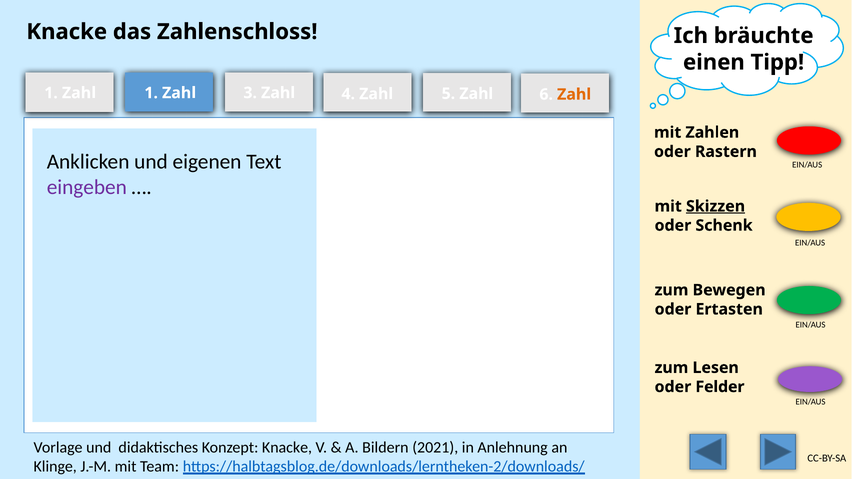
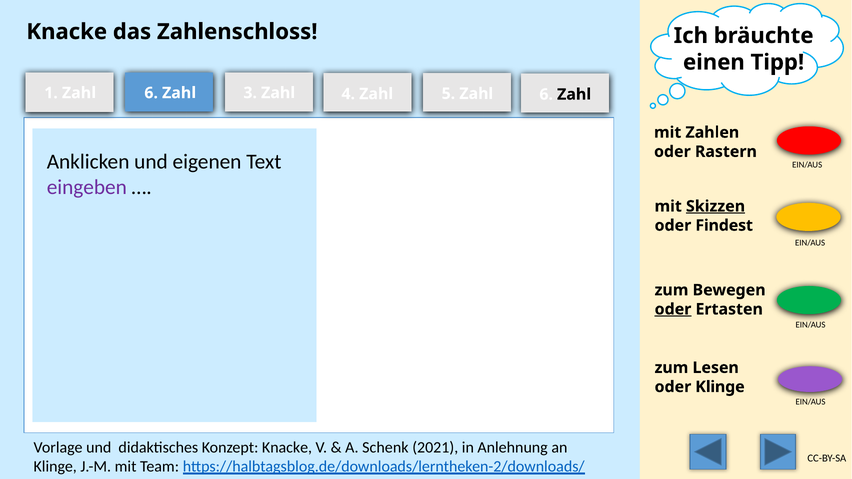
1 Zahl 1: 1 -> 6 (151, 93)
Zahl colour: orange -> black (574, 94)
Schenk: Schenk -> Findest (724, 226)
oder underline: none -> present (673, 309)
oder Felder: Felder -> Klinge (720, 387)
Bildern: Bildern -> Schenk (385, 448)
